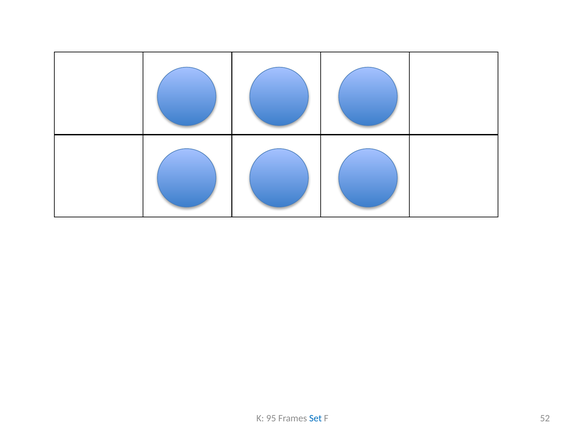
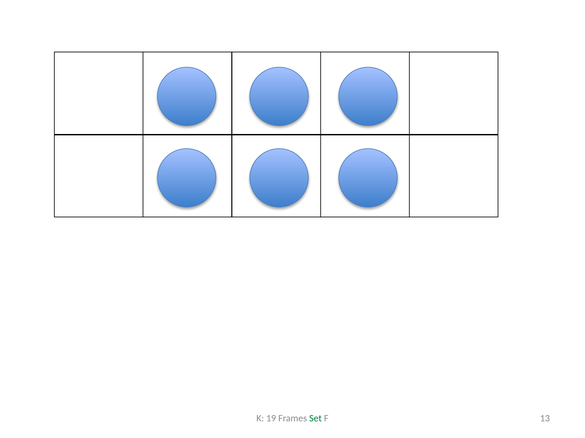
95: 95 -> 19 (271, 419)
Set colour: blue -> green (315, 419)
52: 52 -> 13 (545, 419)
